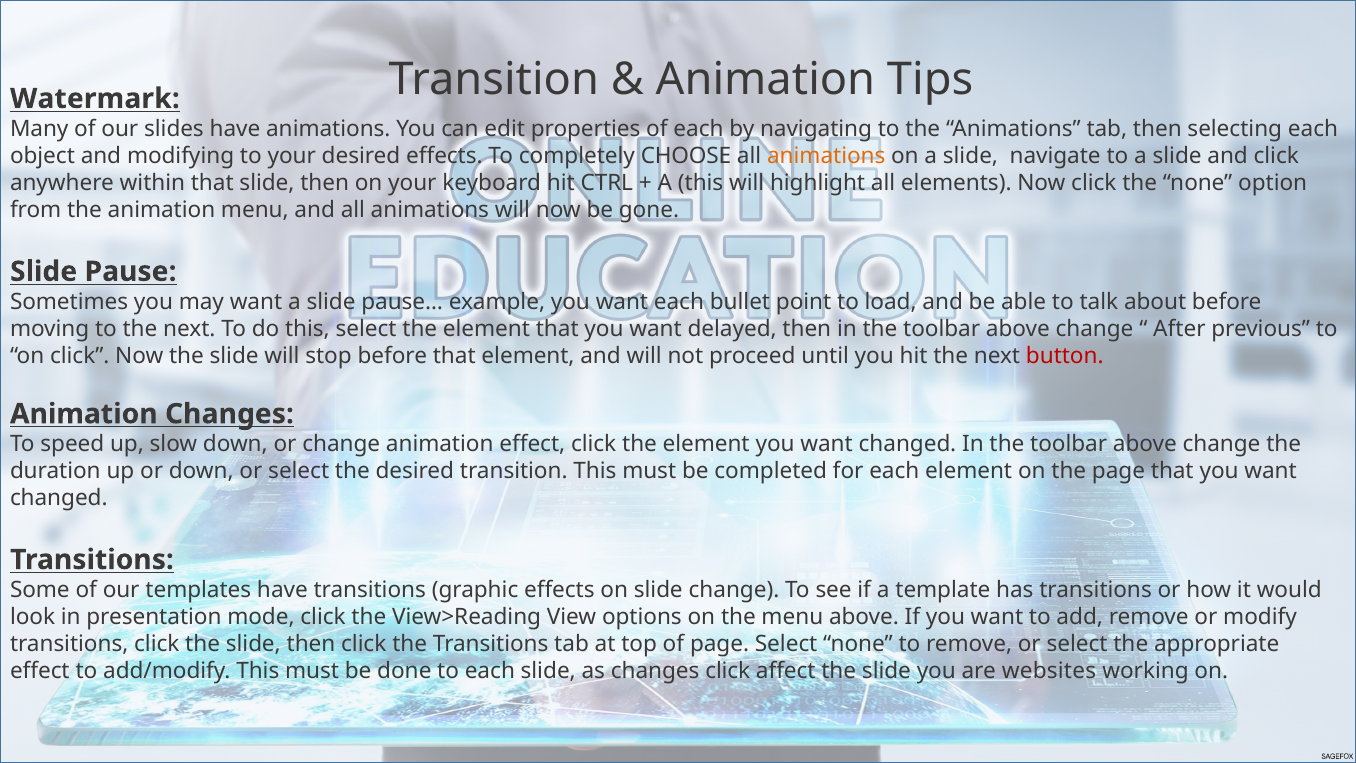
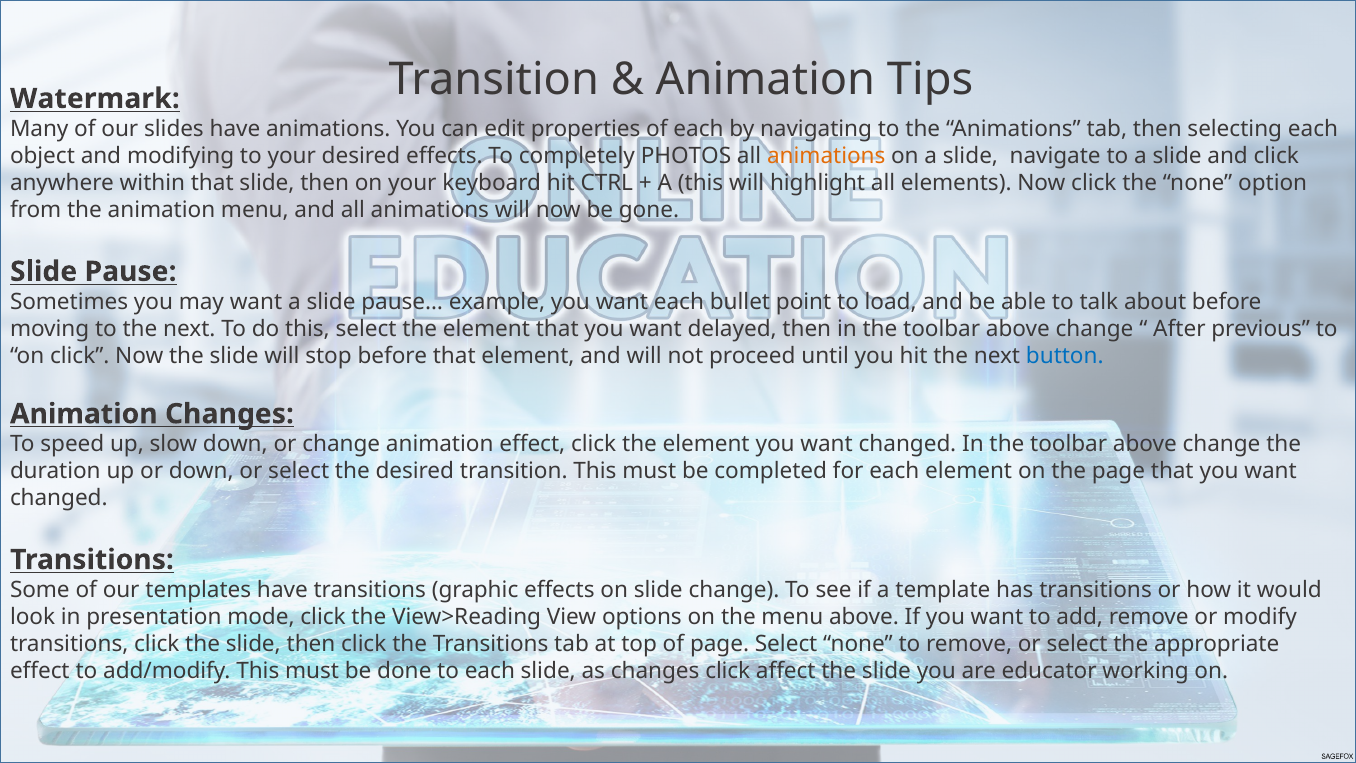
CHOOSE: CHOOSE -> PHOTOS (686, 156)
button colour: red -> blue (1065, 356)
websites: websites -> educator (1049, 671)
